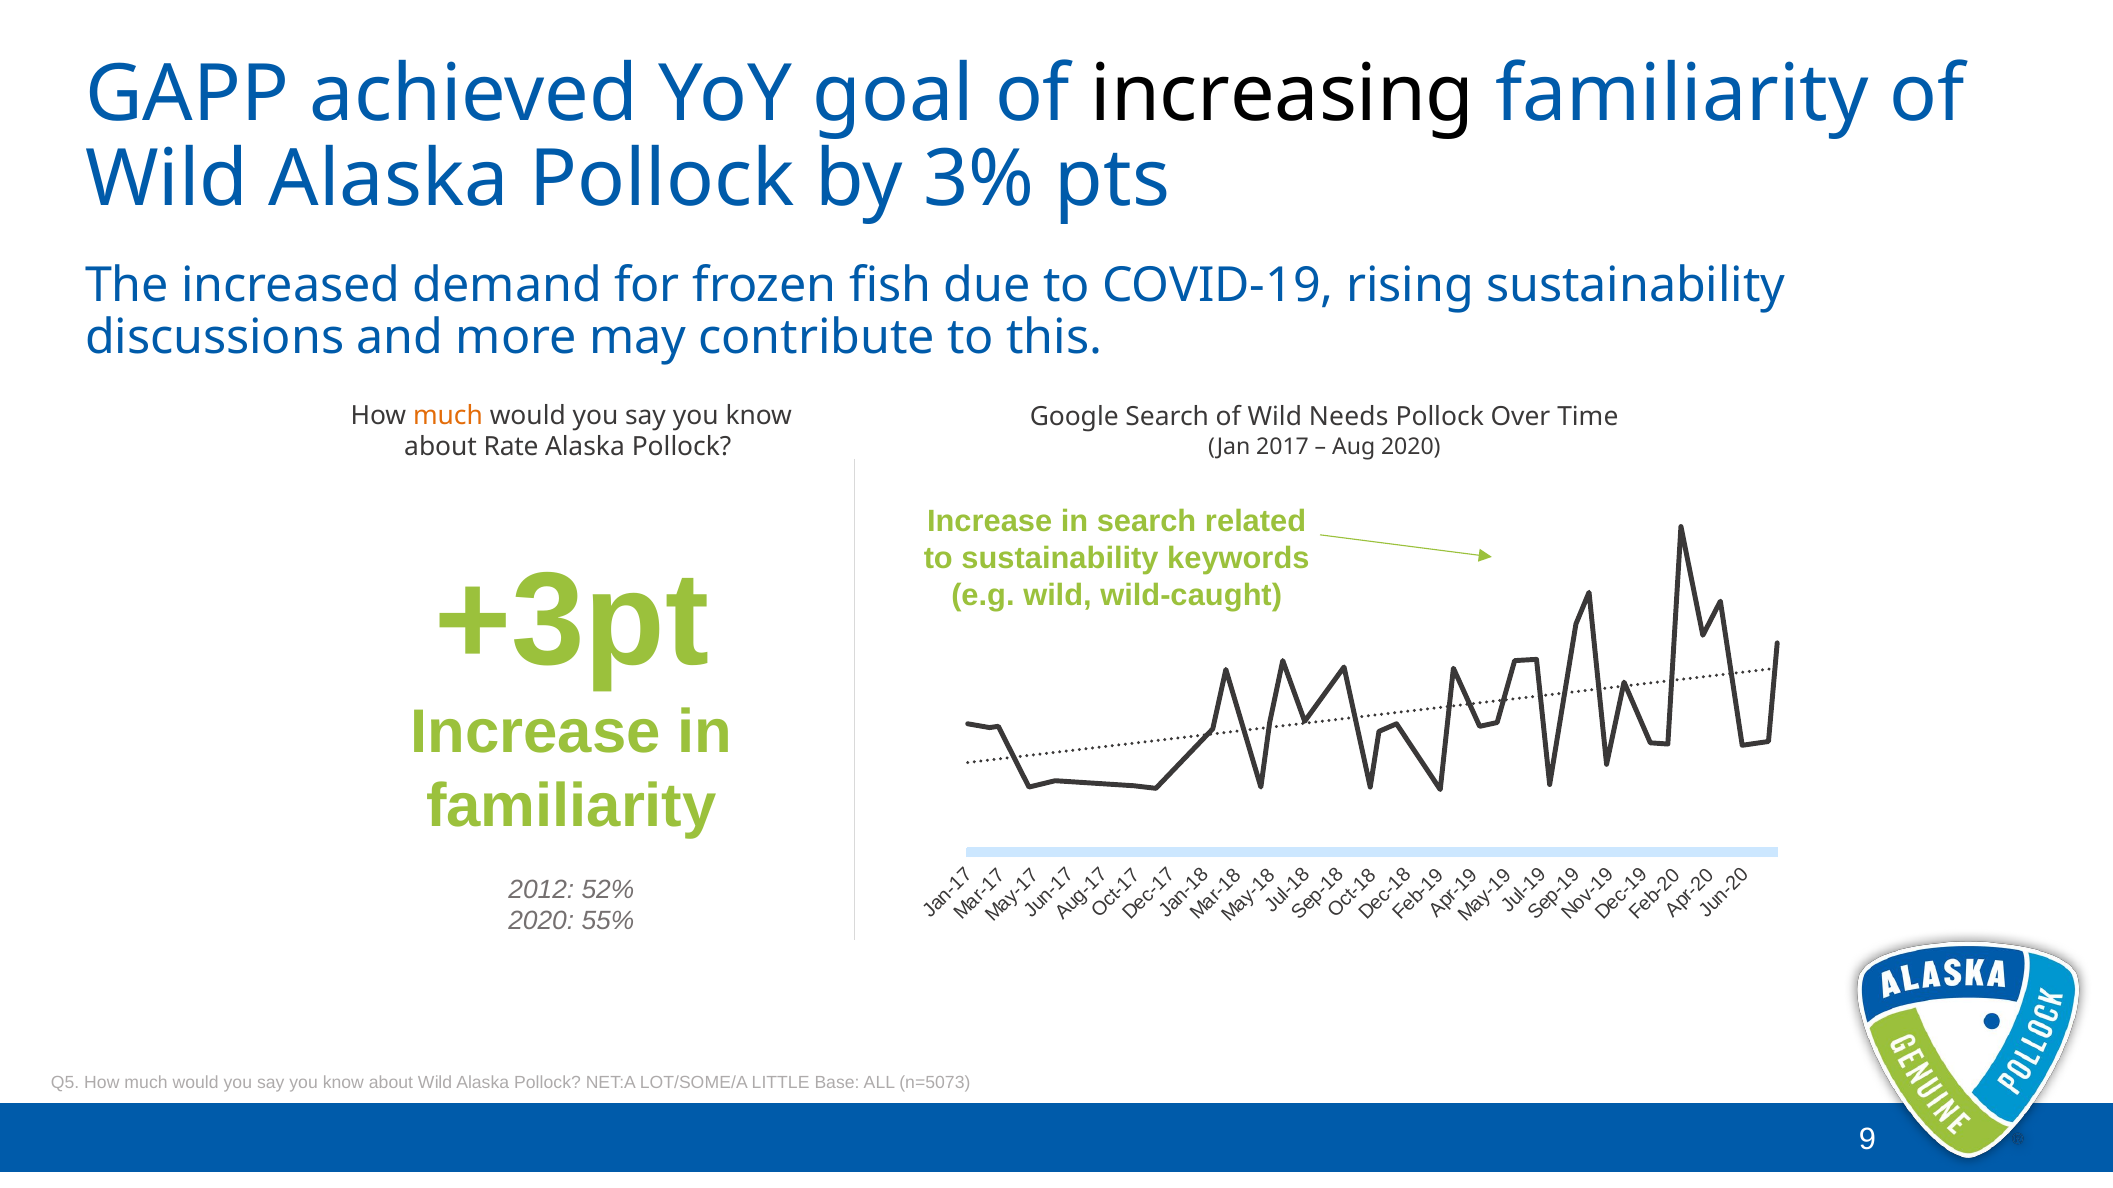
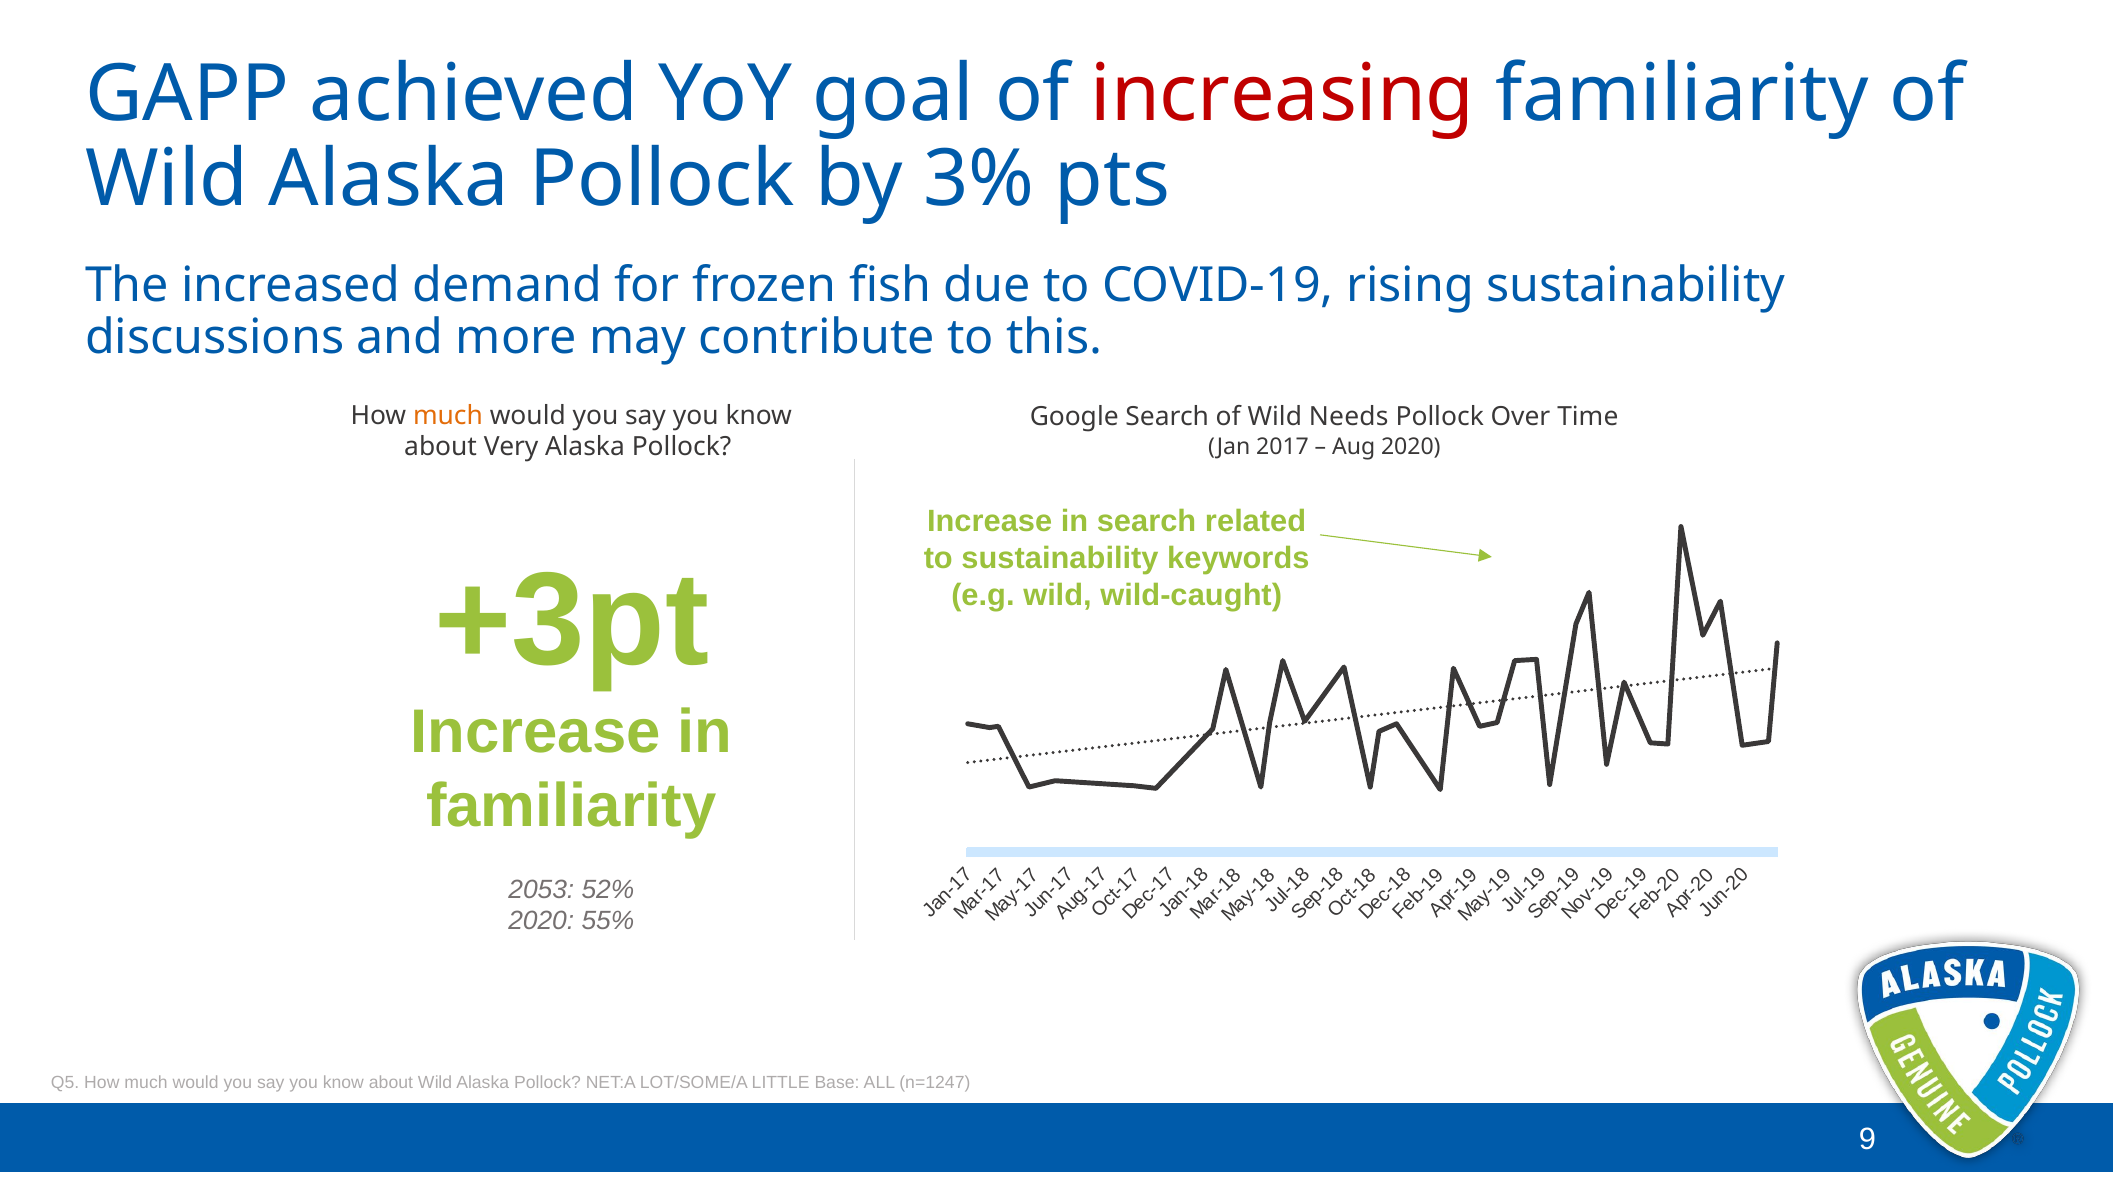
increasing colour: black -> red (1283, 94)
Rate: Rate -> Very (511, 447)
2012: 2012 -> 2053 (541, 890)
n=5073: n=5073 -> n=1247 (935, 1083)
